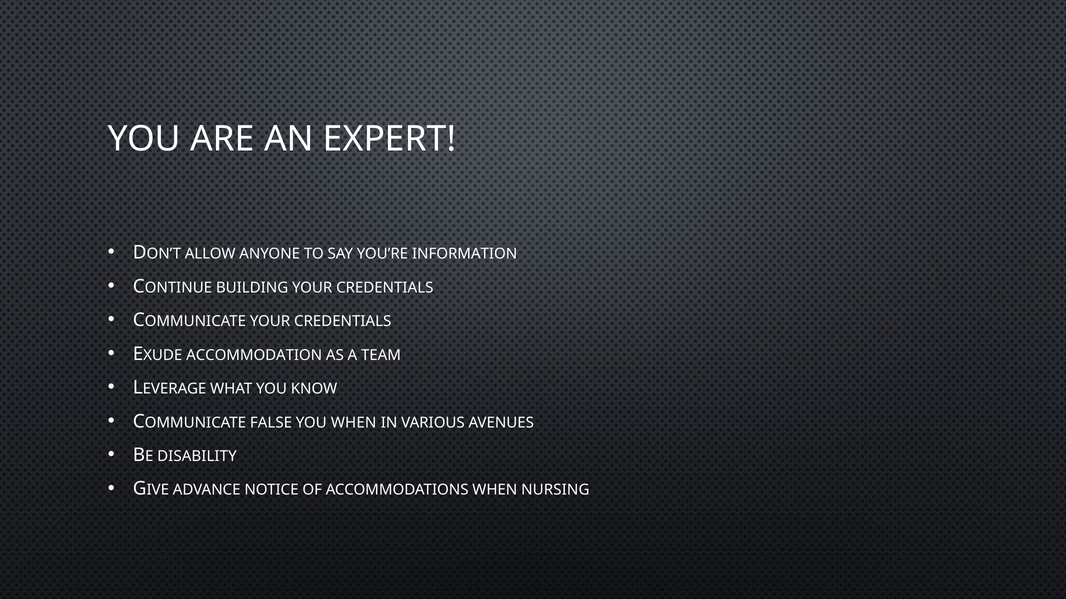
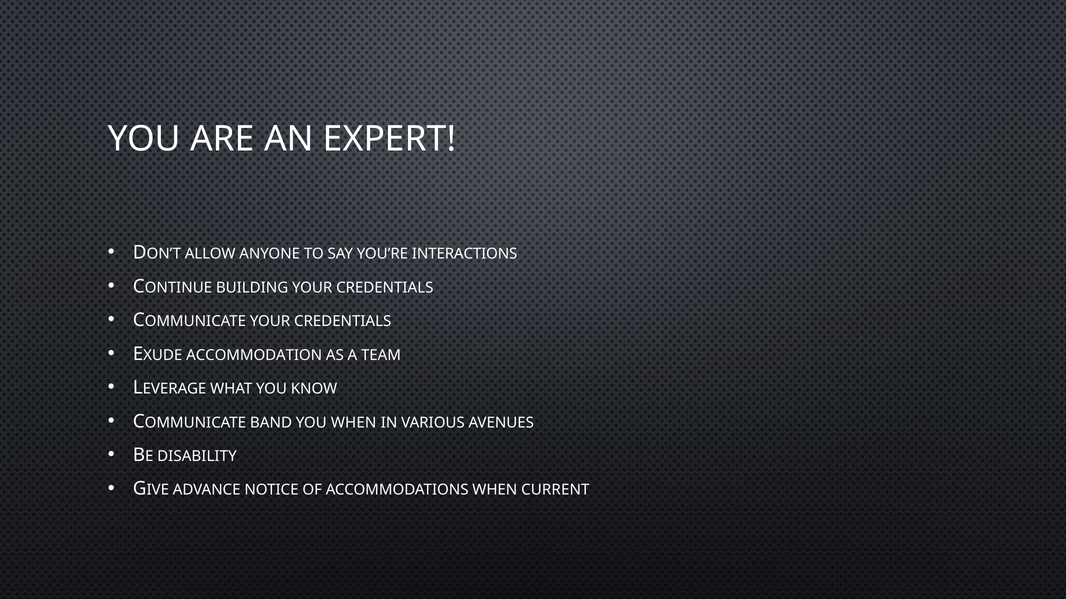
INFORMATION: INFORMATION -> INTERACTIONS (465, 254)
FALSE: FALSE -> BAND (271, 423)
NURSING: NURSING -> CURRENT (555, 491)
